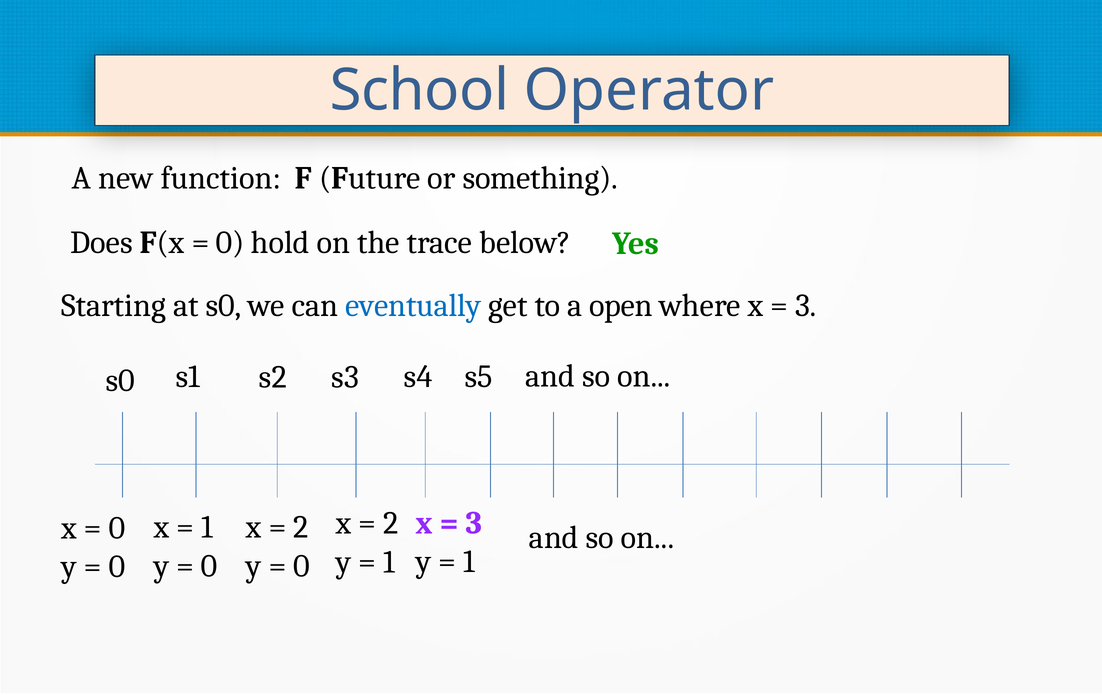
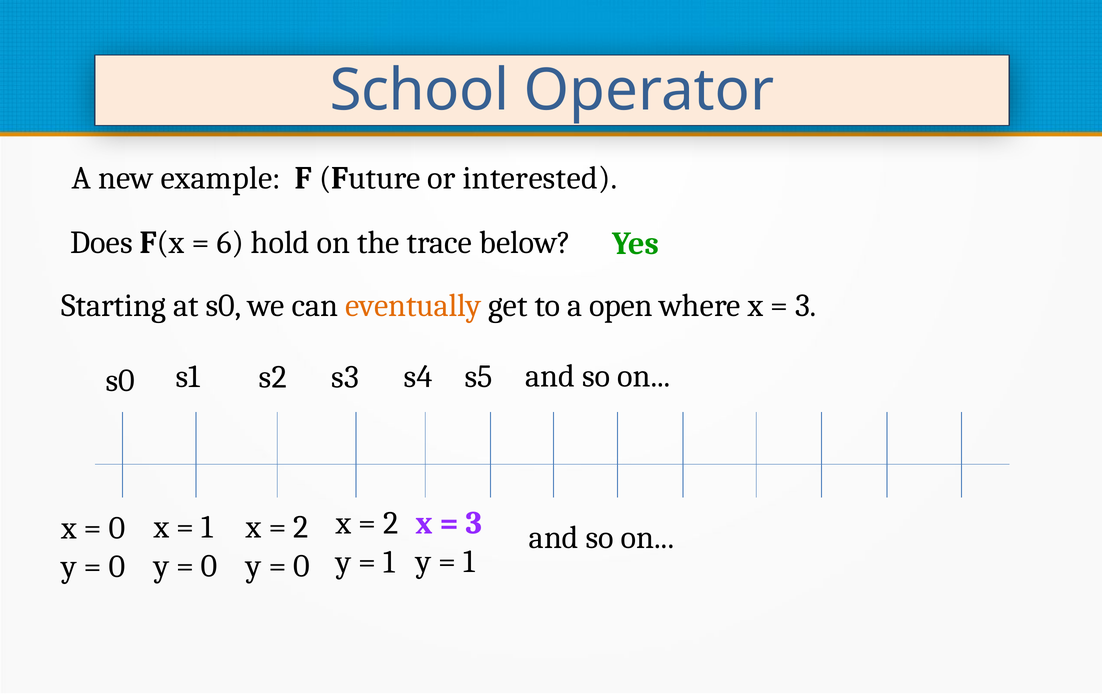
function: function -> example (221, 178)
something: something -> interested (540, 178)
0: 0 -> 6 (230, 242)
eventually colour: blue -> orange (413, 305)
